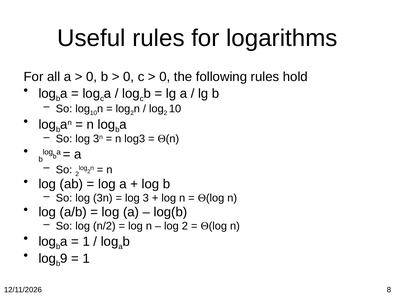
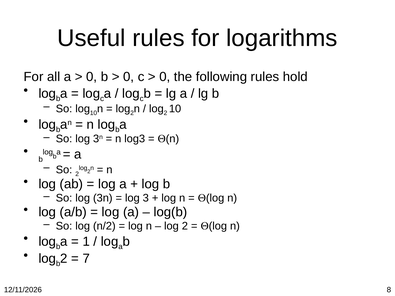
b 9: 9 -> 2 (64, 259)
1: 1 -> 7 (86, 259)
